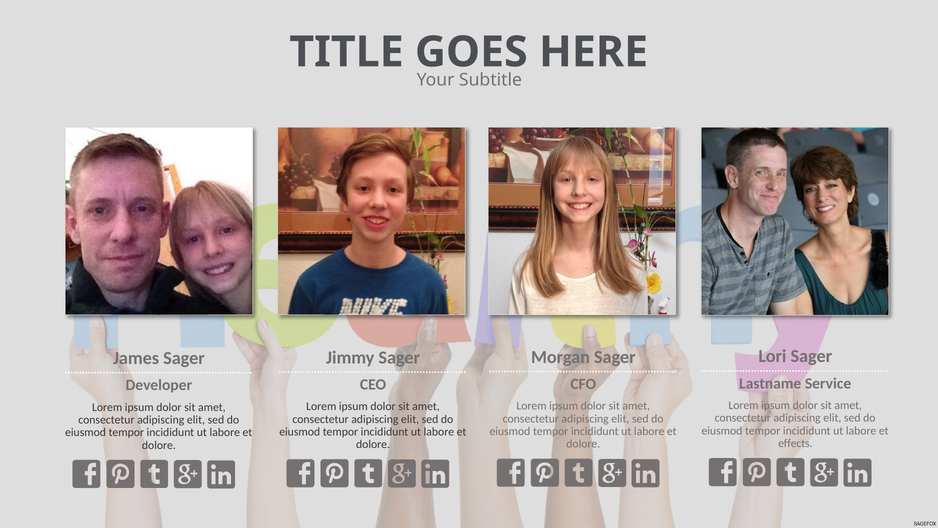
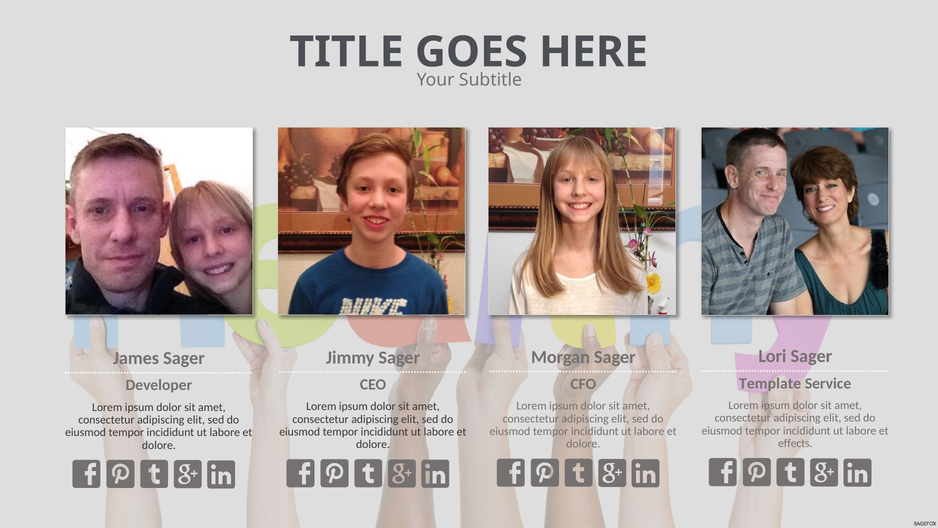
Lastname: Lastname -> Template (770, 383)
